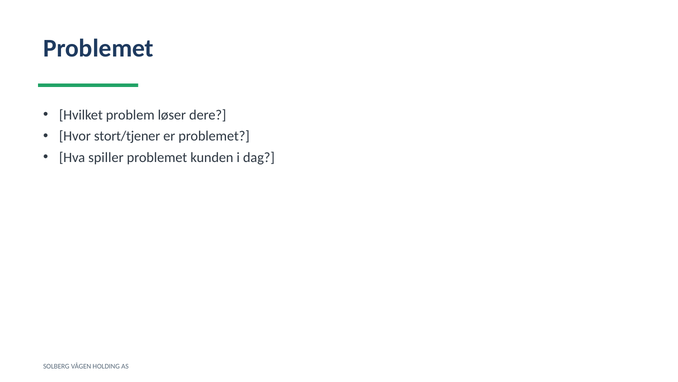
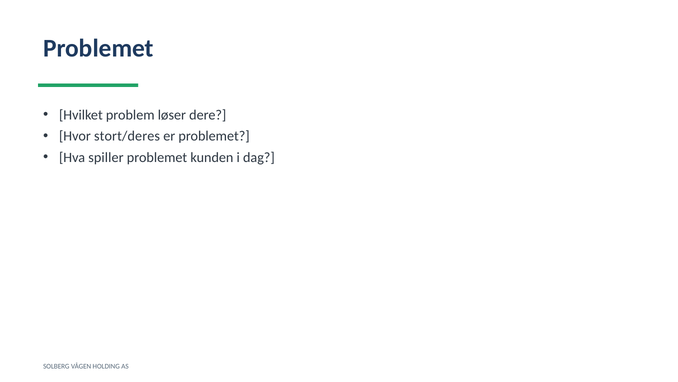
stort/tjener: stort/tjener -> stort/deres (127, 136)
